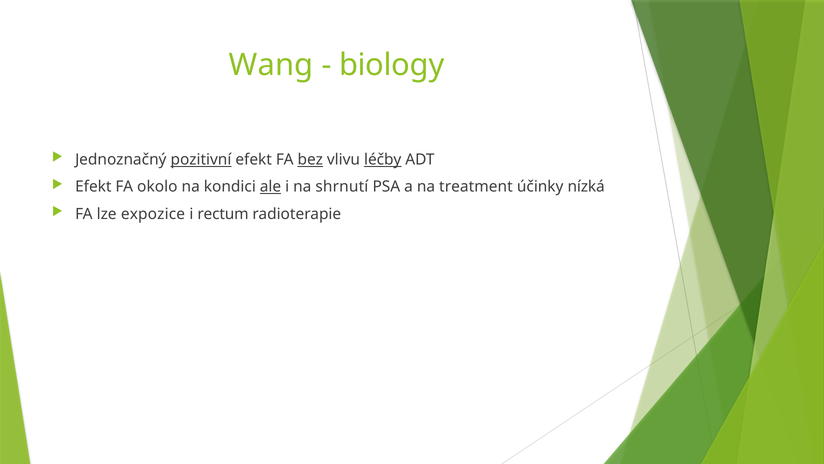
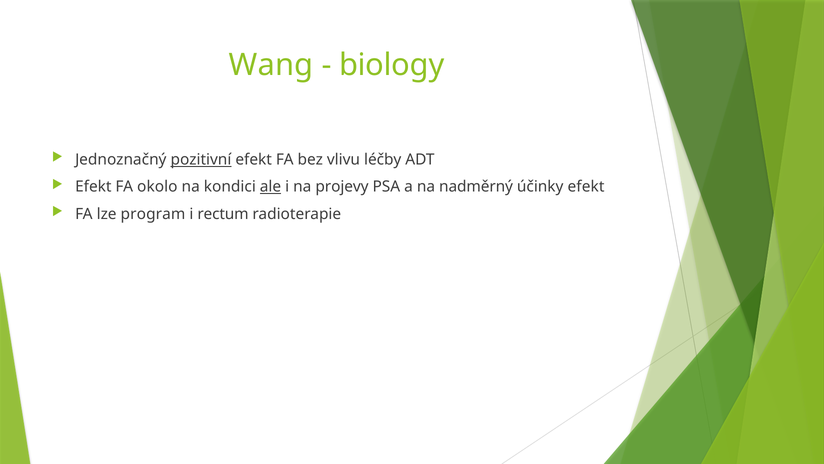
bez underline: present -> none (310, 159)
léčby underline: present -> none (383, 159)
shrnutí: shrnutí -> projevy (342, 187)
treatment: treatment -> nadměrný (476, 187)
účinky nízká: nízká -> efekt (586, 187)
expozice: expozice -> program (153, 214)
